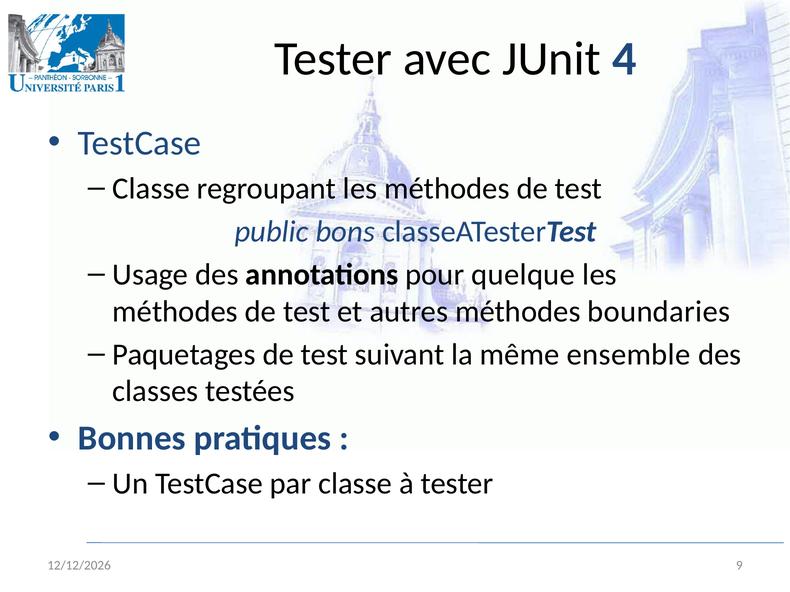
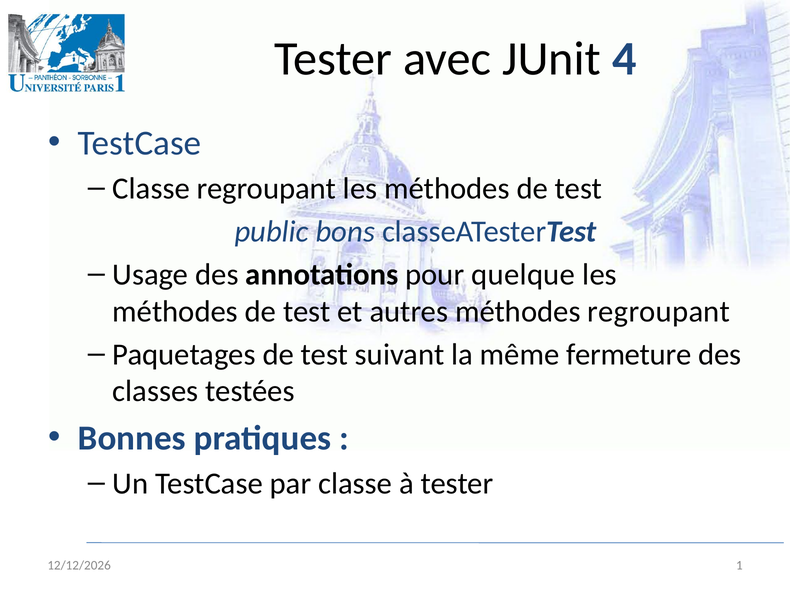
méthodes boundaries: boundaries -> regroupant (659, 312)
ensemble: ensemble -> fermeture (629, 355)
9: 9 -> 1 (739, 566)
